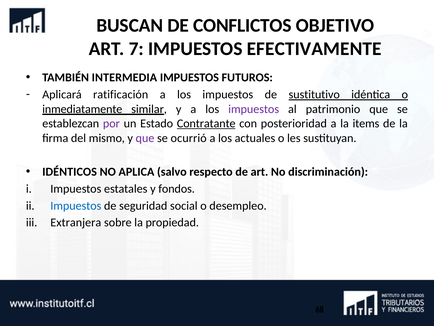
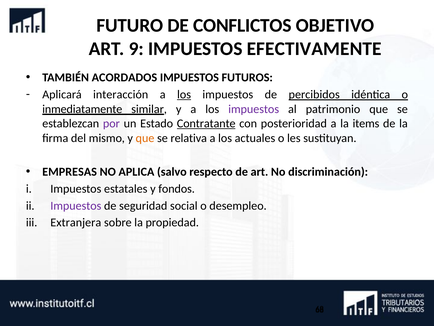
BUSCAN: BUSCAN -> FUTURO (130, 25)
7: 7 -> 9 (136, 49)
INTERMEDIA: INTERMEDIA -> ACORDADOS (124, 78)
ratificación: ratificación -> interacción (121, 94)
los underline: none -> present (184, 94)
sustitutivo: sustitutivo -> percibidos (314, 94)
que colour: purple -> orange (145, 138)
ocurrió: ocurrió -> relativa (189, 138)
IDÉNTICOS: IDÉNTICOS -> EMPRESAS (70, 172)
Impuestos colour: blue -> purple (76, 205)
